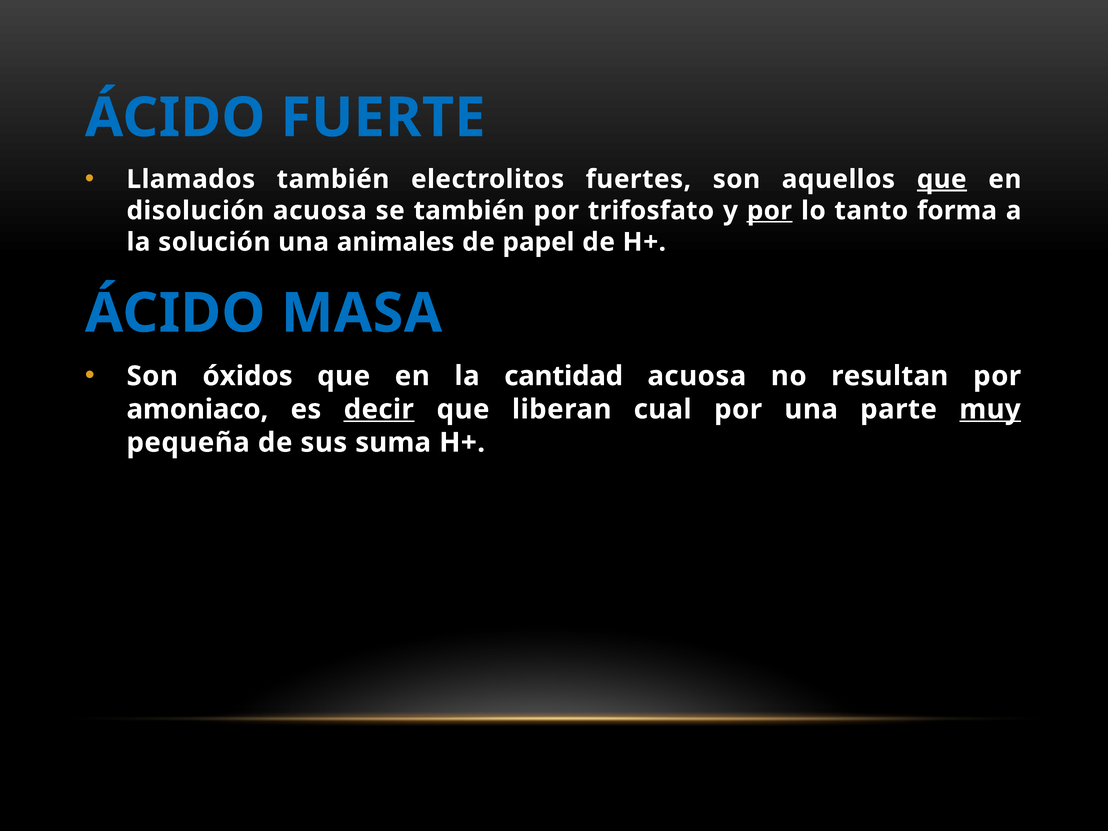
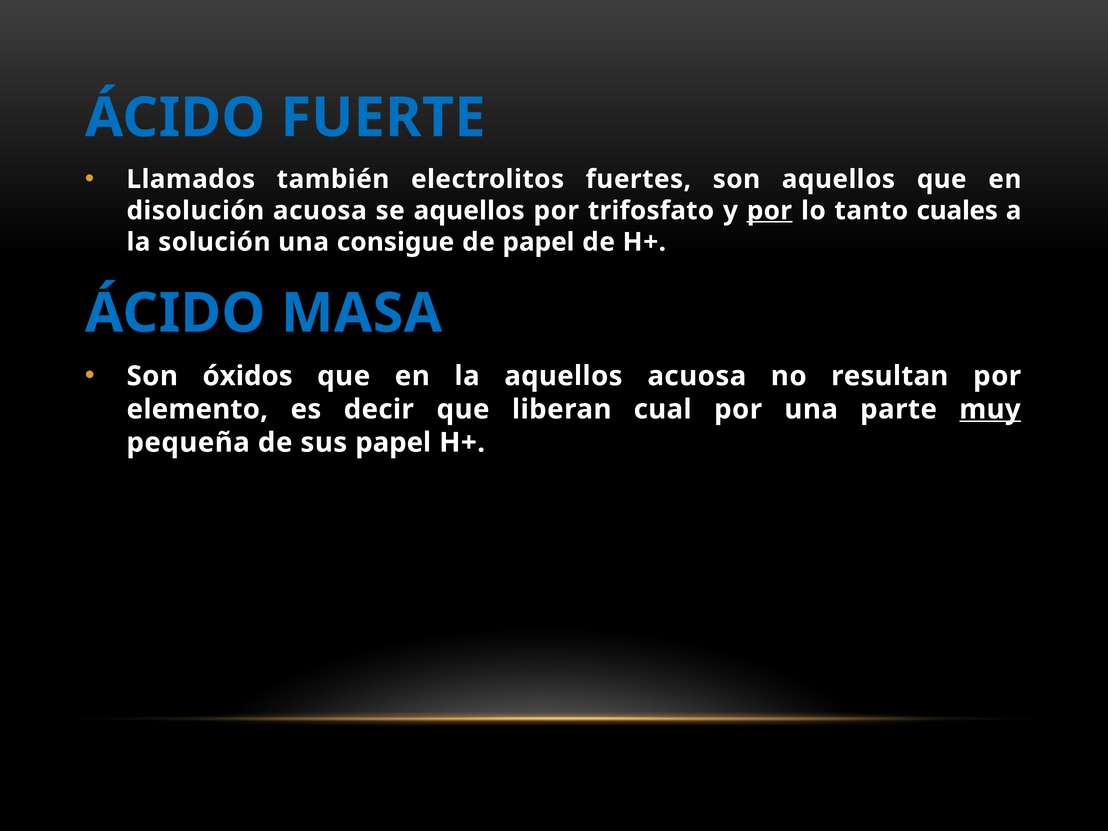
que underline: present -> none (942, 179)
se también: también -> aquellos (469, 211)
forma: forma -> cuales (957, 211)
animales: animales -> consigue (395, 242)
la cantidad: cantidad -> aquellos (563, 376)
amoniaco: amoniaco -> elemento (197, 409)
decir underline: present -> none (379, 409)
sus suma: suma -> papel (393, 443)
